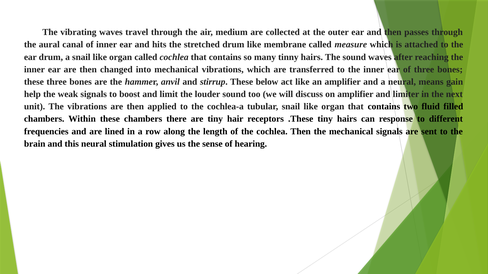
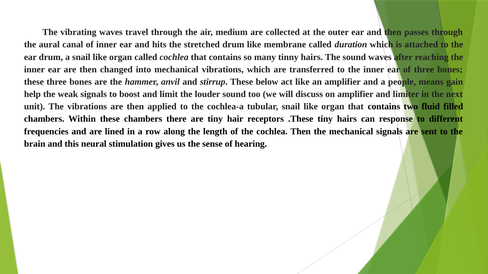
measure: measure -> duration (351, 45)
a neural: neural -> people (402, 82)
